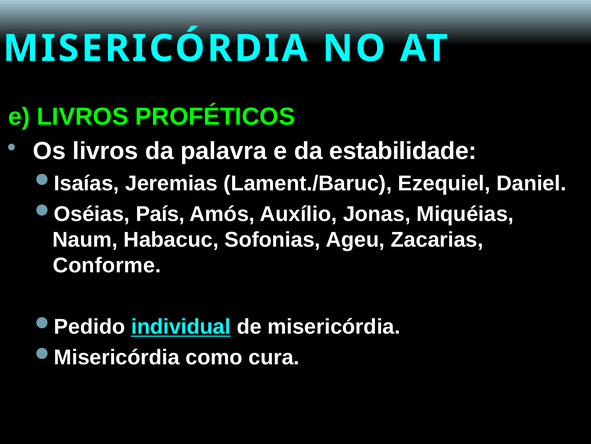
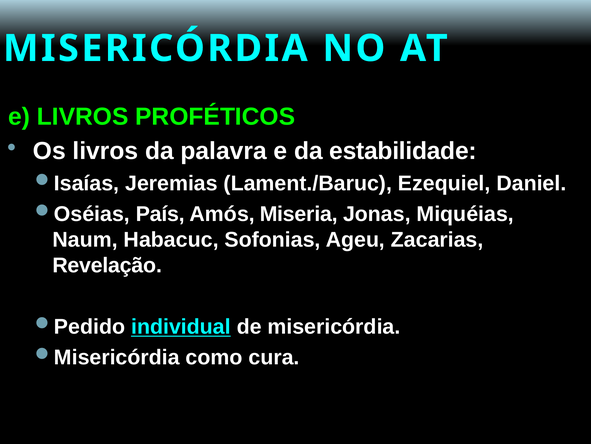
Auxílio: Auxílio -> Miseria (299, 214)
Conforme: Conforme -> Revelação (107, 265)
